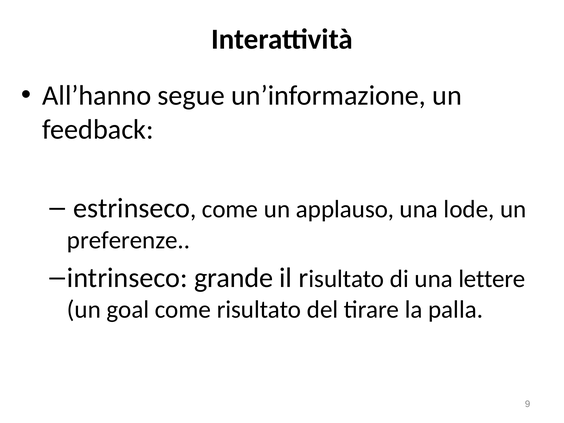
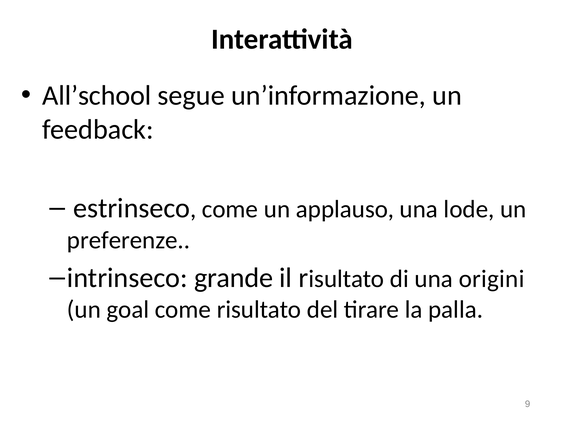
All’hanno: All’hanno -> All’school (97, 96)
lettere: lettere -> origini (492, 279)
